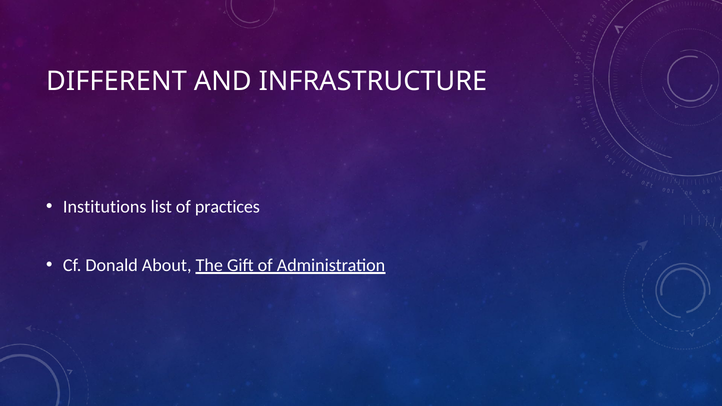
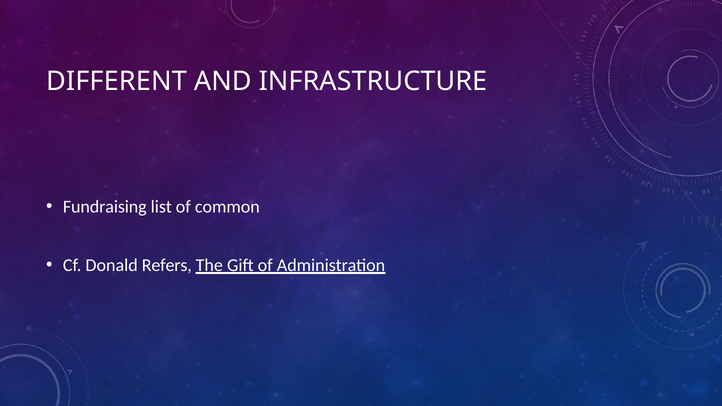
Institutions: Institutions -> Fundraising (105, 207)
practices: practices -> common (227, 207)
About: About -> Refers (167, 265)
